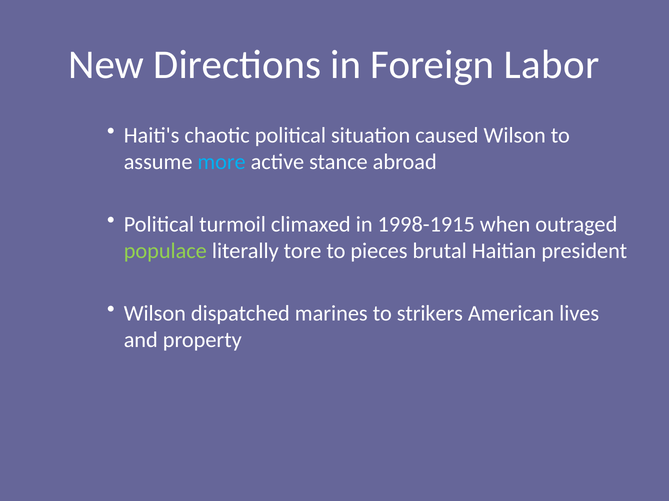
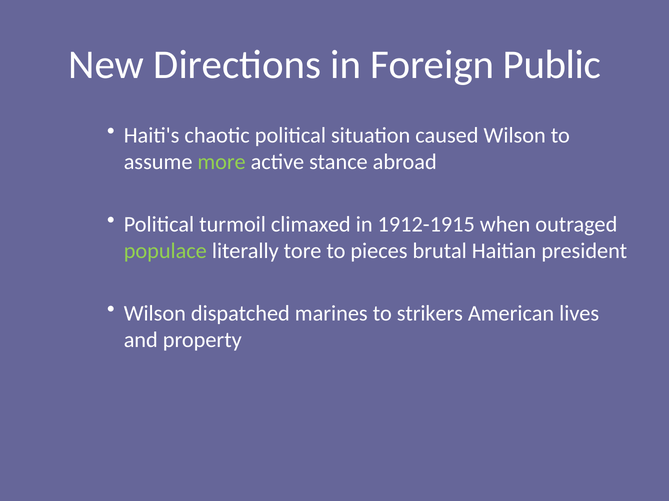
Labor: Labor -> Public (552, 65)
more colour: light blue -> light green (222, 162)
1998-1915: 1998-1915 -> 1912-1915 (426, 225)
